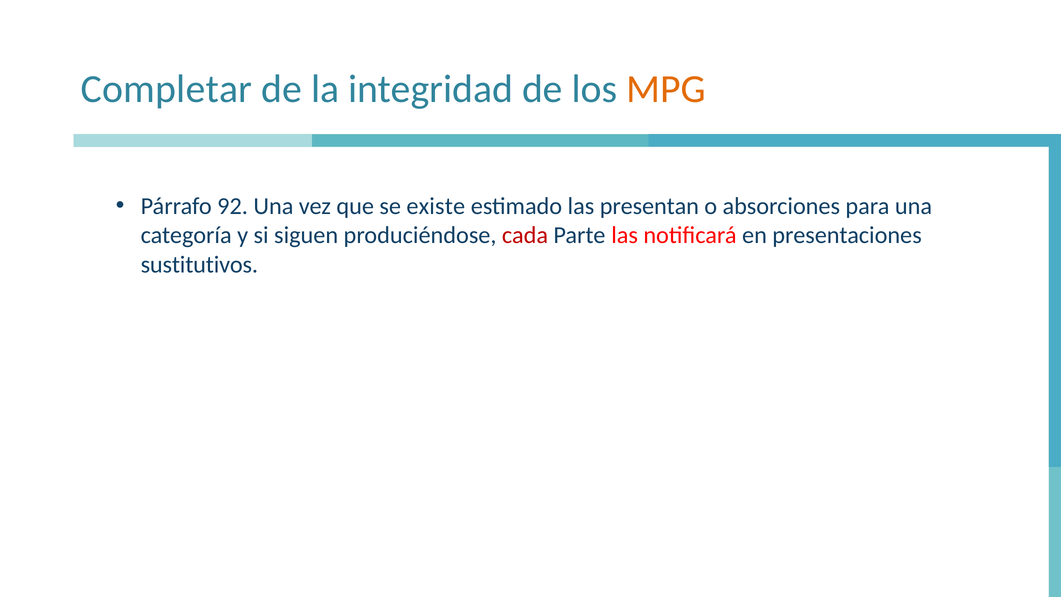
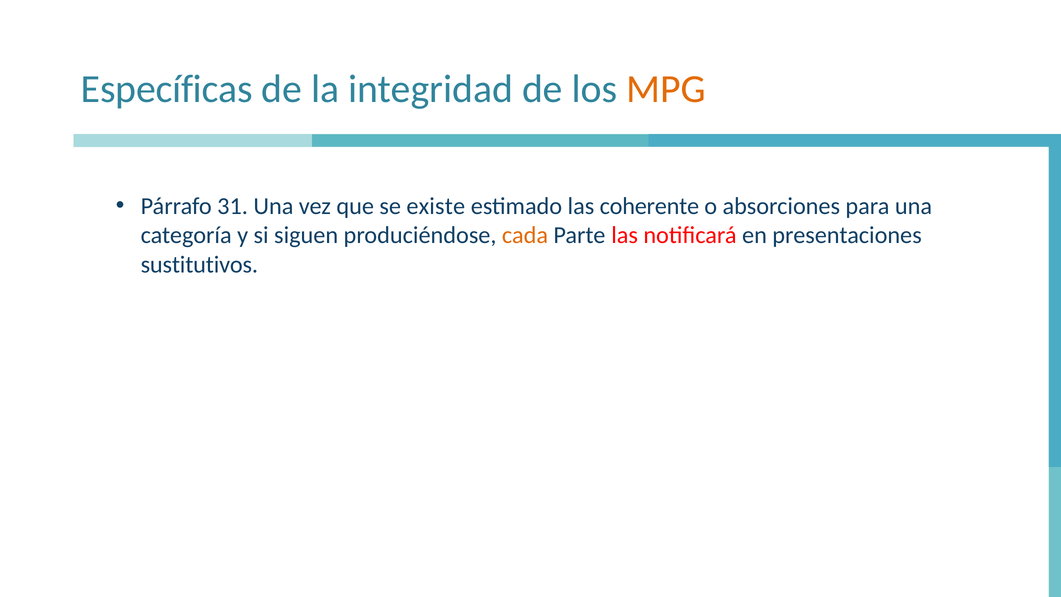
Completar: Completar -> Específicas (167, 89)
92: 92 -> 31 (233, 206)
presentan: presentan -> coherente (649, 206)
cada colour: red -> orange (525, 235)
